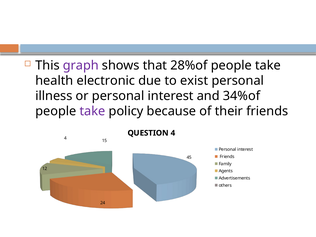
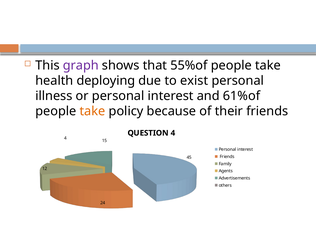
28%of: 28%of -> 55%of (189, 65)
electronic: electronic -> deploying (106, 81)
34%of: 34%of -> 61%of (242, 96)
take colour: purple -> orange (93, 111)
